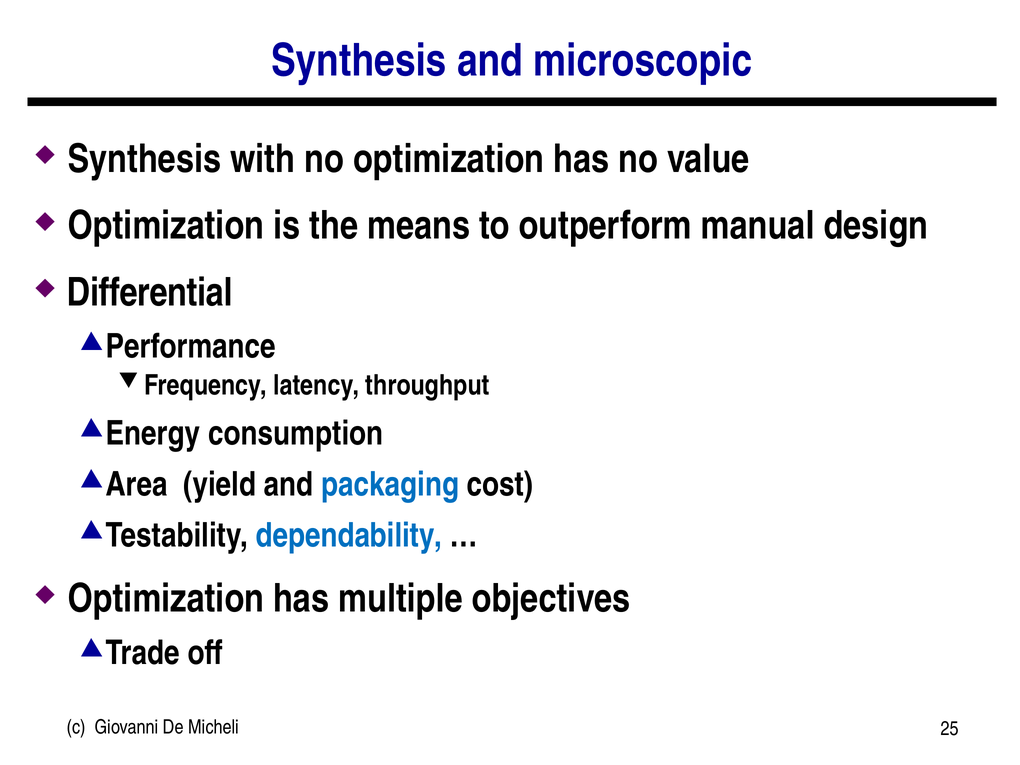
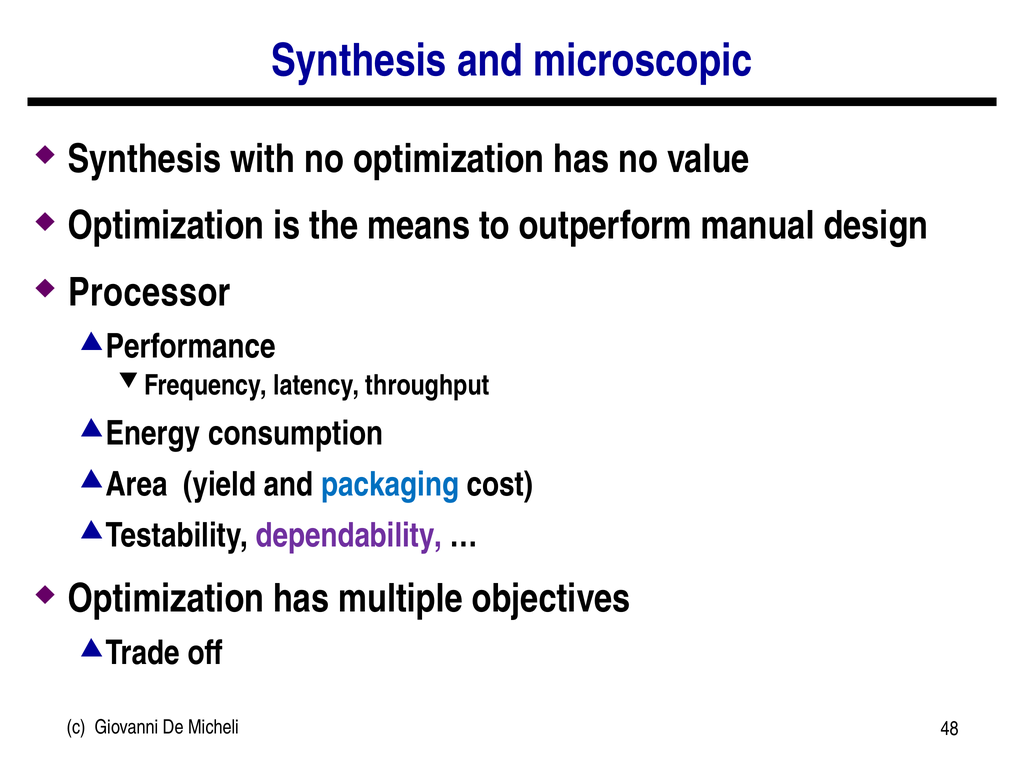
Differential: Differential -> Processor (149, 293)
dependability colour: blue -> purple (349, 535)
25: 25 -> 48 (950, 729)
